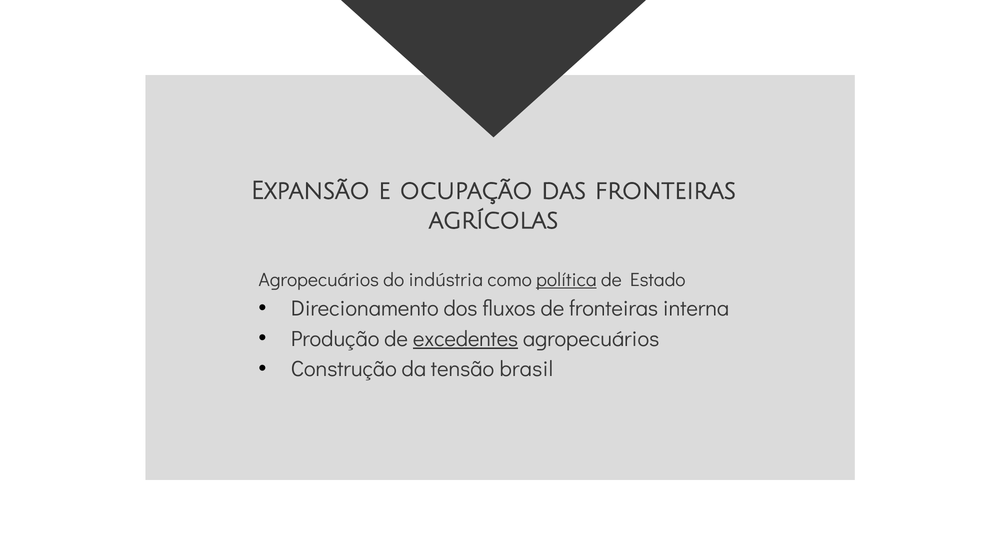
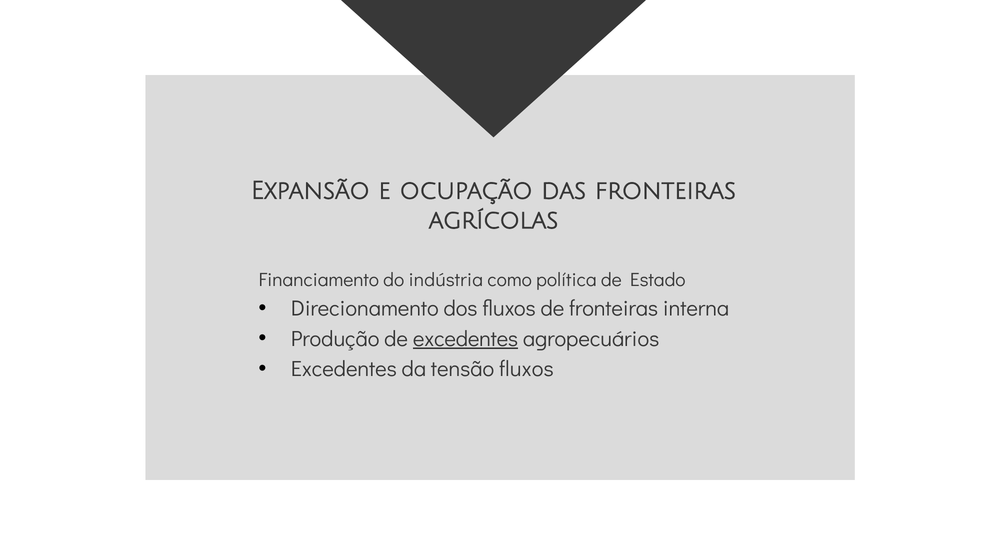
Agropecuários: Agropecuários -> Financiamento (319, 280)
política underline: present -> none (566, 280)
Construção: Construção -> Excedentes (344, 369)
tensão brasil: brasil -> fluxos (526, 369)
